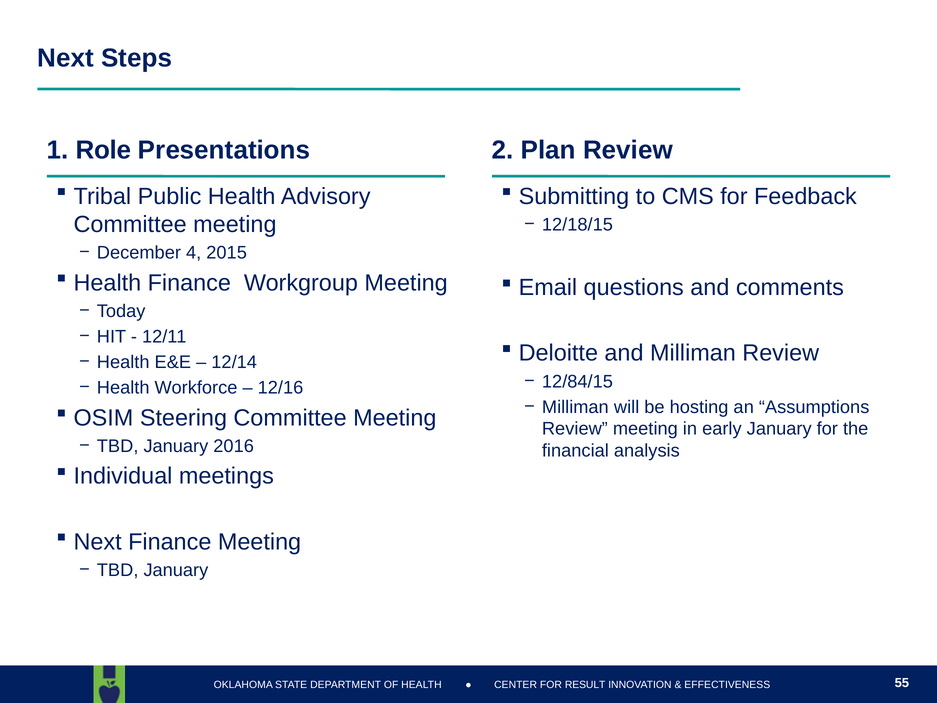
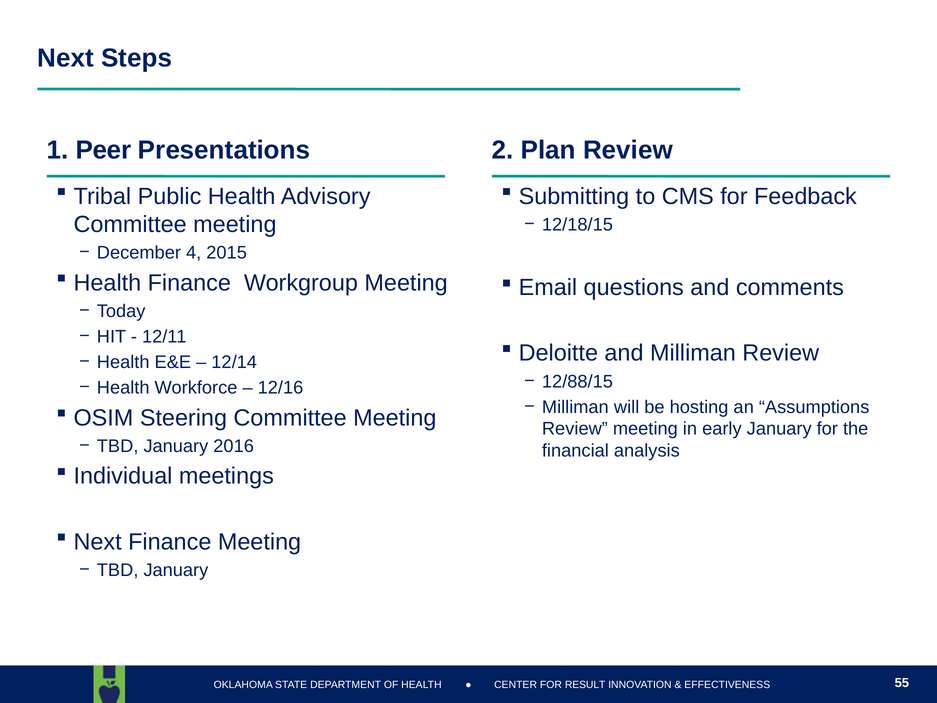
Role: Role -> Peer (103, 150)
12/84/15: 12/84/15 -> 12/88/15 (577, 381)
